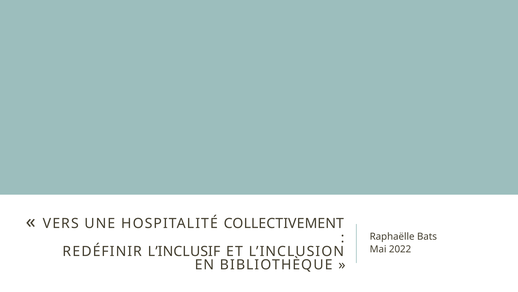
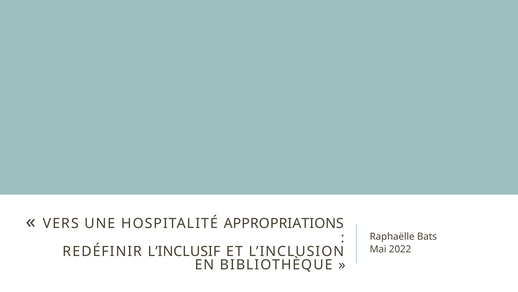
COLLECTIVEMENT: COLLECTIVEMENT -> APPROPRIATIONS (284, 223)
